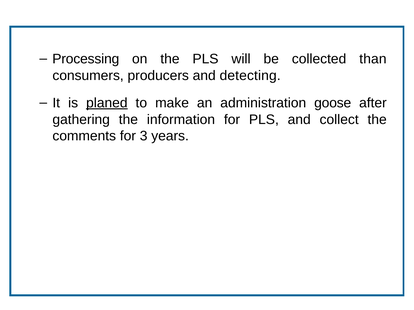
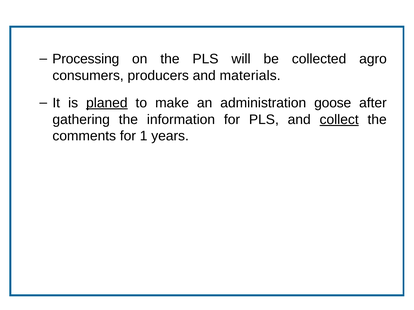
than: than -> agro (373, 59)
detecting: detecting -> materials (250, 76)
collect underline: none -> present (339, 120)
3: 3 -> 1 (144, 136)
